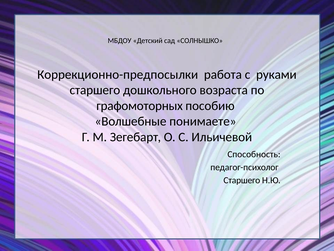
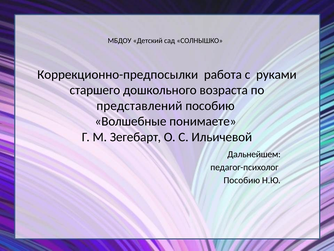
графомоторных: графомоторных -> представлений (139, 106)
Способность: Способность -> Дальнейшем (254, 154)
Старшего: Старшего -> Пособию (242, 180)
